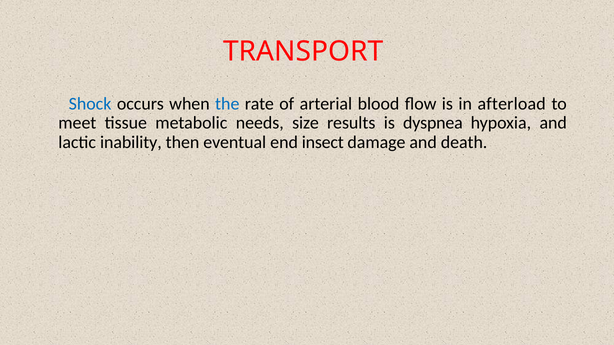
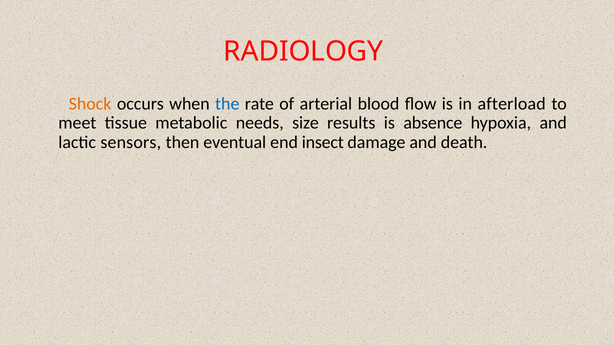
TRANSPORT: TRANSPORT -> RADIOLOGY (303, 52)
Shock colour: blue -> orange (90, 104)
dyspnea: dyspnea -> absence (433, 123)
inability: inability -> sensors (131, 142)
